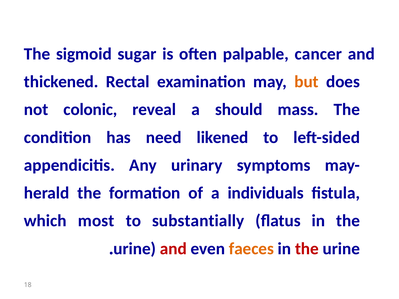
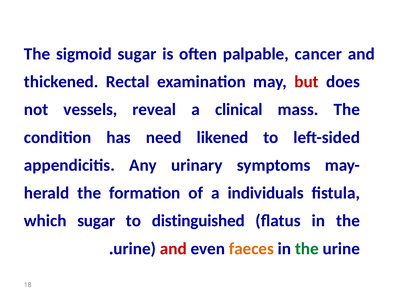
but colour: orange -> red (306, 82)
colonic: colonic -> vessels (90, 110)
should: should -> clinical (239, 110)
which most: most -> sugar (96, 221)
substantially: substantially -> distinguished (198, 221)
the colour: red -> green (307, 249)
